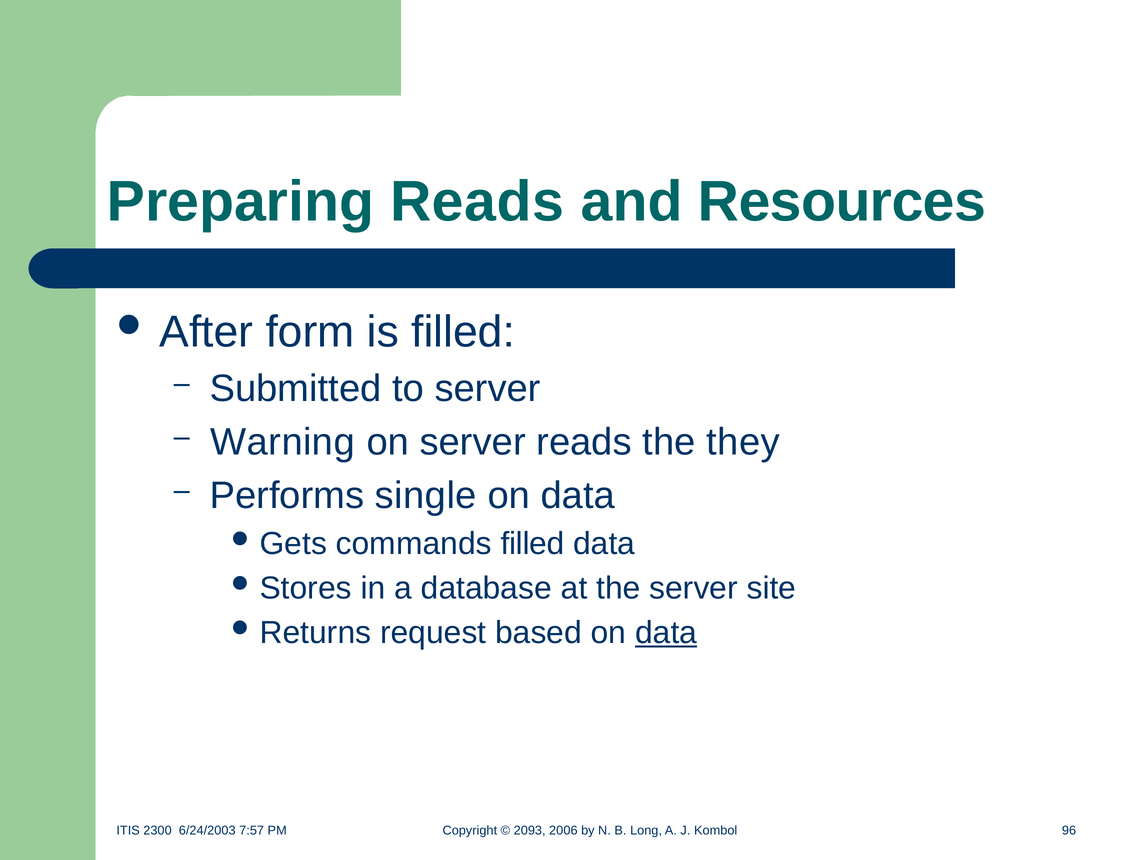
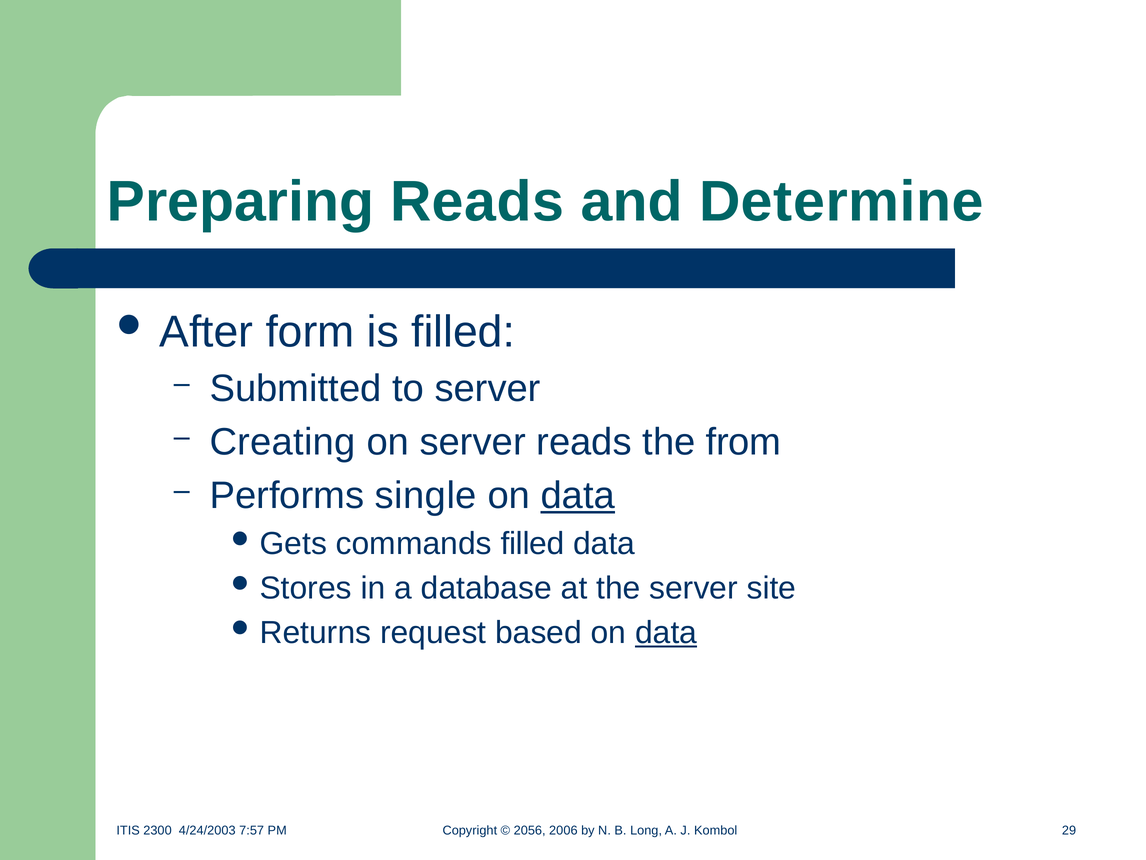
Resources: Resources -> Determine (841, 202)
Warning: Warning -> Creating (283, 442)
they: they -> from (743, 442)
data underline: none -> present (578, 495)
6/24/2003: 6/24/2003 -> 4/24/2003 (207, 830)
2093: 2093 -> 2056 (530, 830)
96: 96 -> 29 (1069, 830)
